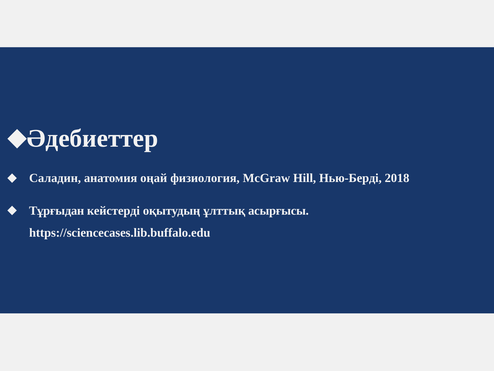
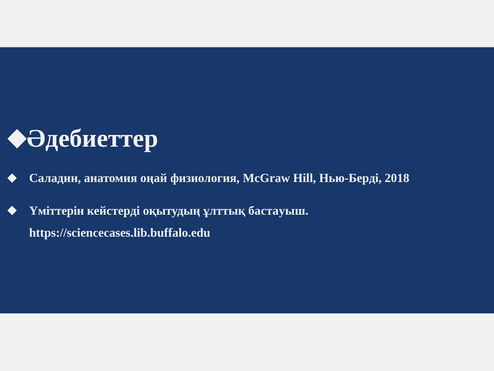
Тұрғыдан: Тұрғыдан -> Үміттерін (57, 210)
асырғысы: асырғысы -> бастауыш (278, 210)
